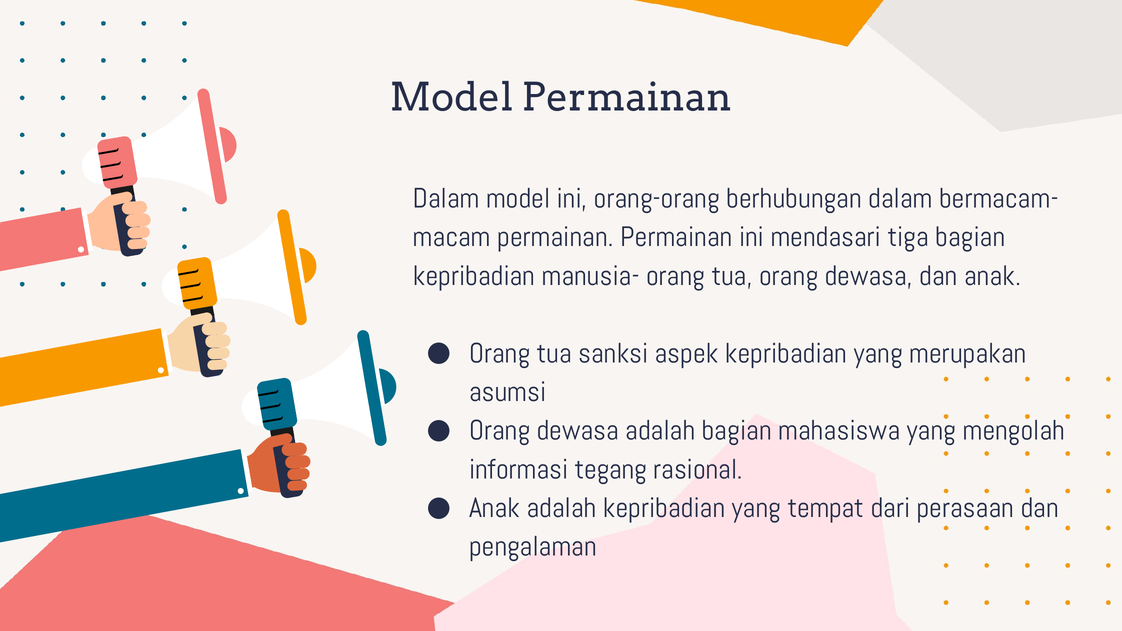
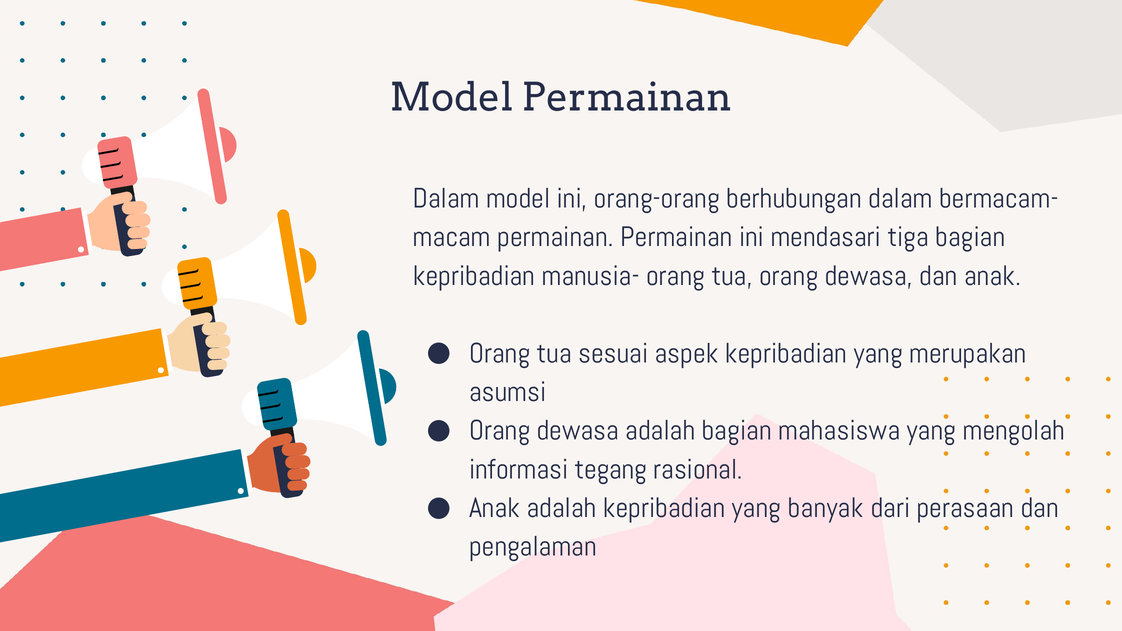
sanksi: sanksi -> sesuai (613, 353)
tempat: tempat -> banyak (826, 508)
